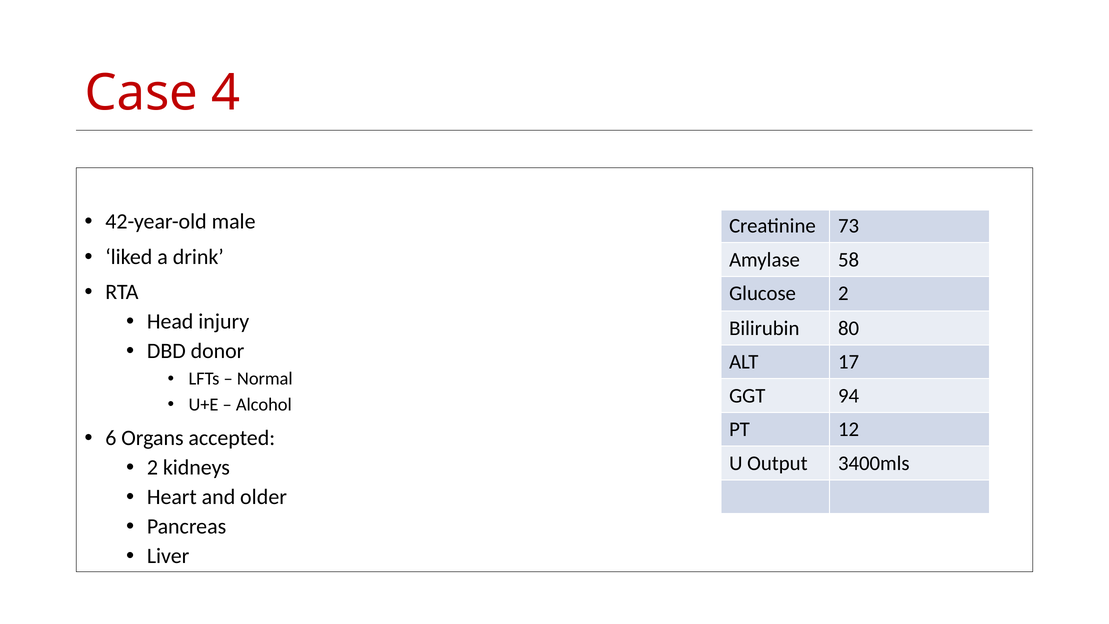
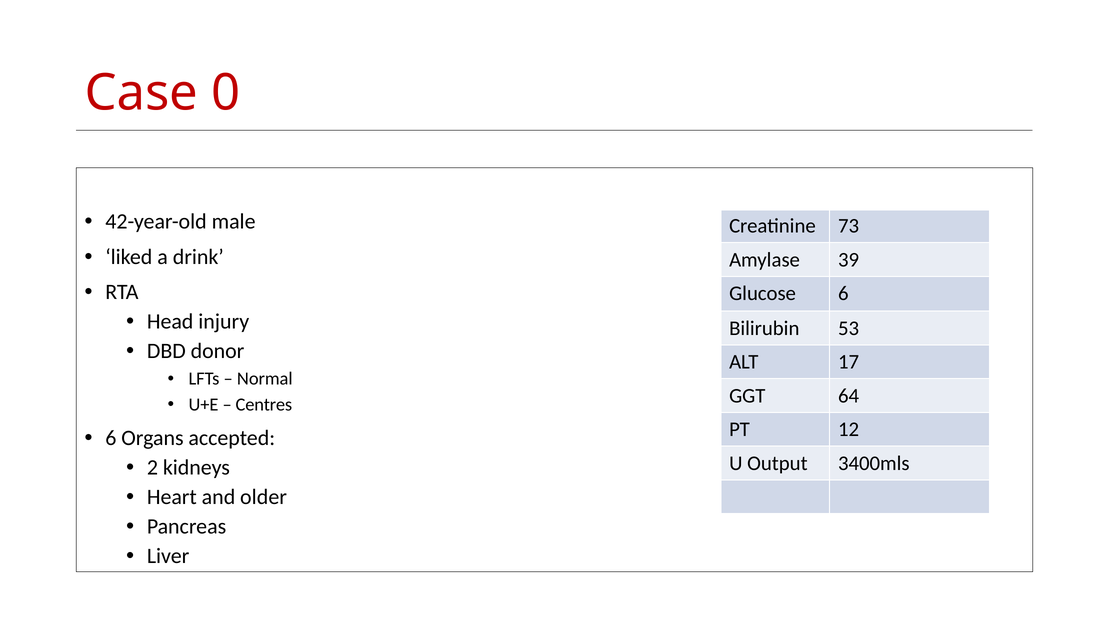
4: 4 -> 0 (226, 93)
58: 58 -> 39 (849, 260)
Glucose 2: 2 -> 6 (843, 293)
80: 80 -> 53 (849, 328)
94: 94 -> 64 (849, 396)
Alcohol: Alcohol -> Centres (264, 404)
